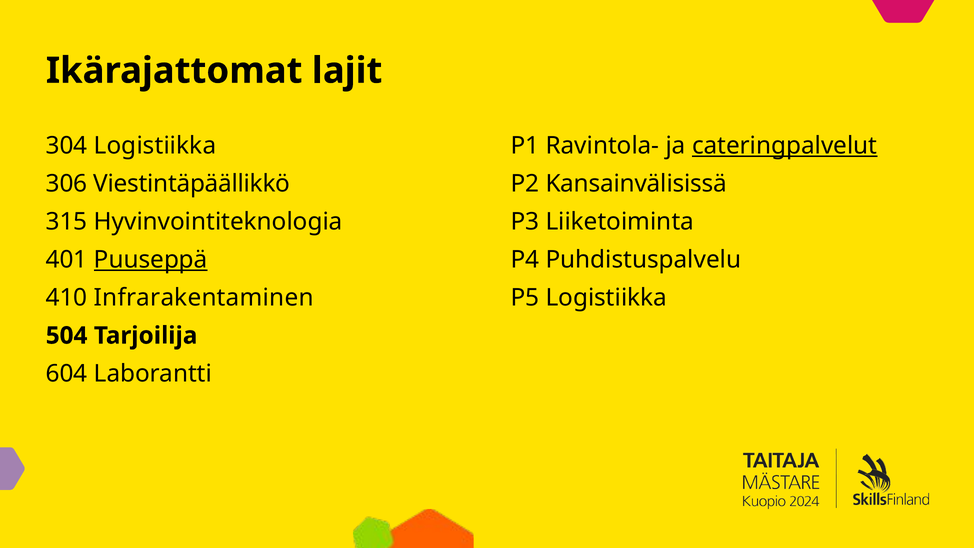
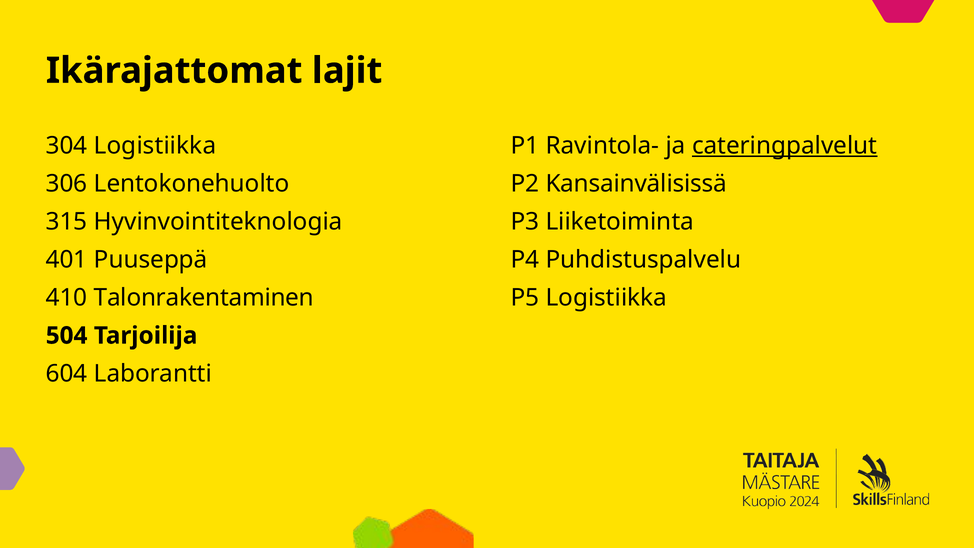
Viestintäpäällikkö: Viestintäpäällikkö -> Lentokonehuolto (192, 184)
Puuseppä underline: present -> none (151, 260)
Infrarakentaminen: Infrarakentaminen -> Talonrakentaminen (204, 298)
